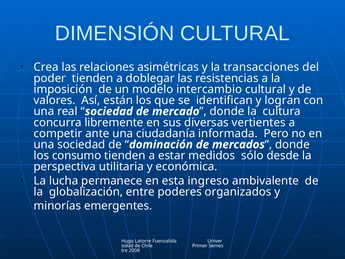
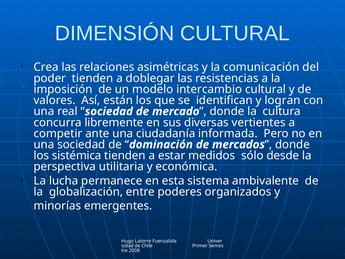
transacciones: transacciones -> comunicación (261, 67)
consumo: consumo -> sistémica (77, 155)
ingreso: ingreso -> sistema (208, 181)
